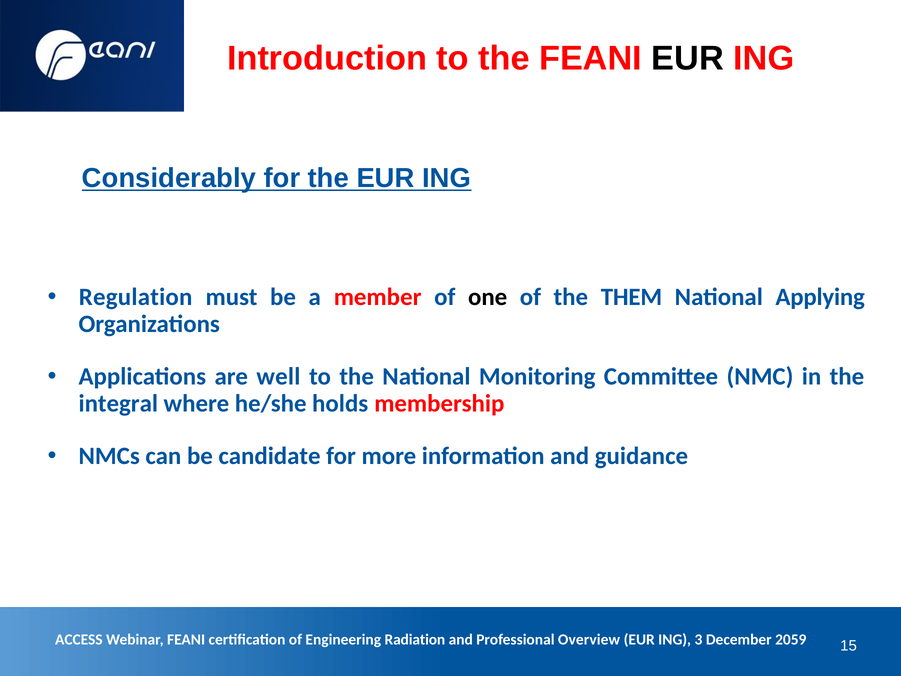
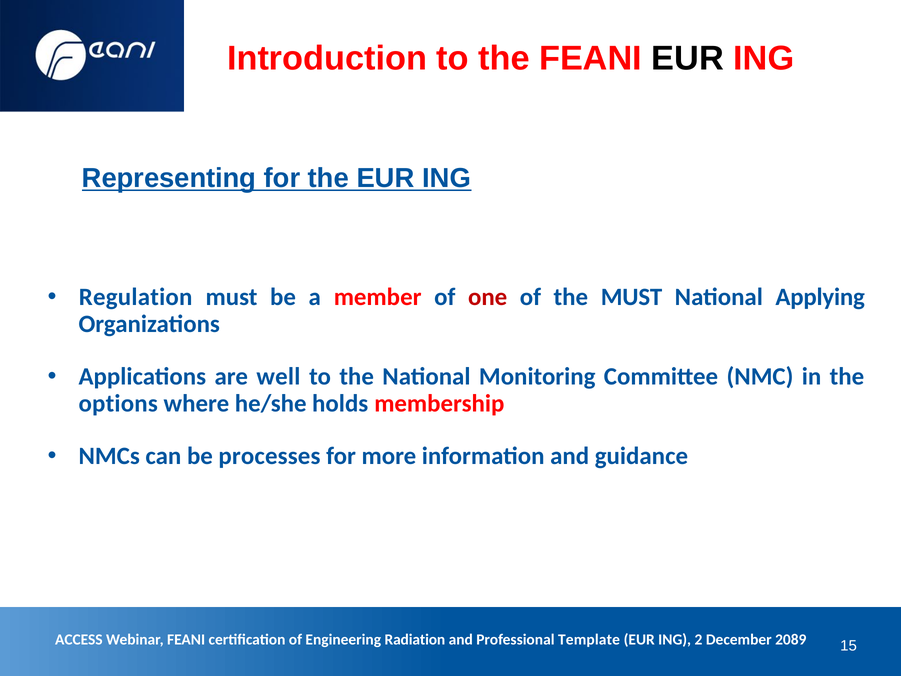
Considerably: Considerably -> Representing (169, 178)
one colour: black -> red (488, 297)
the THEM: THEM -> MUST (632, 297)
integral: integral -> options (118, 403)
candidate: candidate -> processes (269, 456)
Overview: Overview -> Template (589, 640)
3: 3 -> 2 (699, 640)
2059: 2059 -> 2089 (791, 640)
